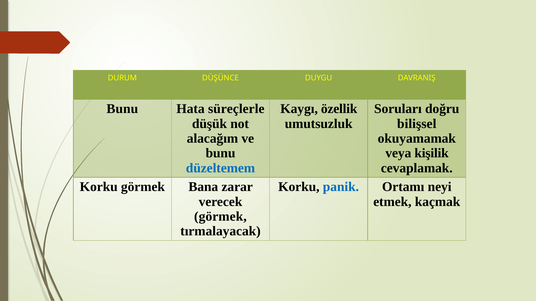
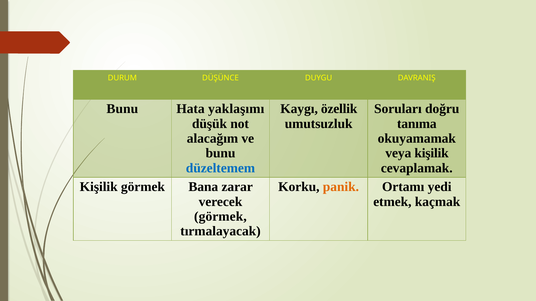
süreçlerle: süreçlerle -> yaklaşımı (236, 109)
bilişsel: bilişsel -> tanıma (417, 124)
Korku: Korku -> Kişilik (99, 187)
panik colour: blue -> orange (341, 187)
neyi: neyi -> yedi (440, 187)
